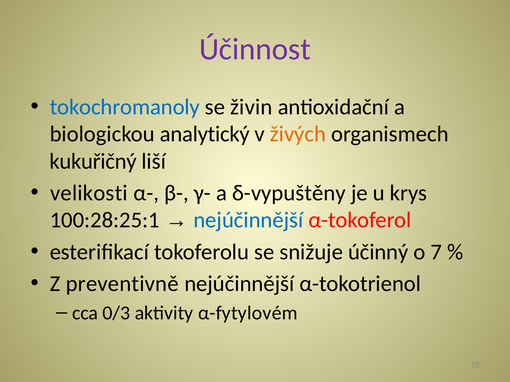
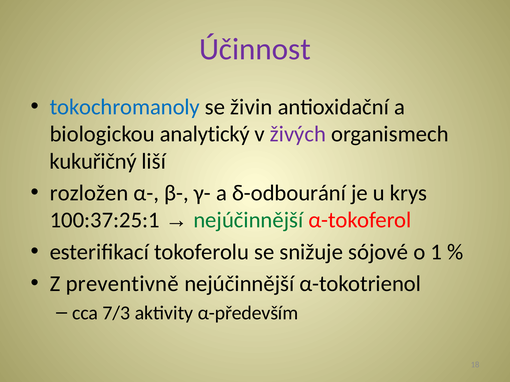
živých colour: orange -> purple (298, 134)
velikosti: velikosti -> rozložen (89, 193)
δ-vypuštěny: δ-vypuštěny -> δ-odbourání (289, 193)
100:28:25:1: 100:28:25:1 -> 100:37:25:1 (105, 220)
nejúčinnější colour: blue -> green (248, 220)
účinný: účinný -> sójové (378, 252)
7: 7 -> 1 (436, 252)
0/3: 0/3 -> 7/3 (116, 313)
α-fytylovém: α-fytylovém -> α-především (248, 313)
